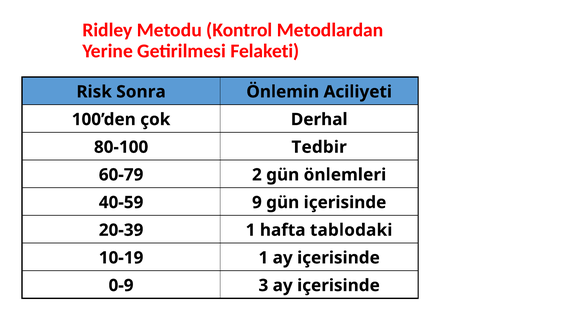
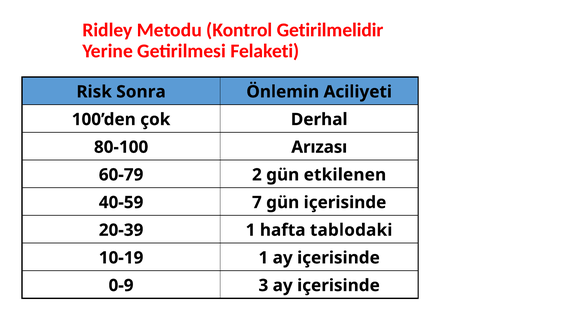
Metodlardan: Metodlardan -> Getirilmelidir (330, 30)
Tedbir: Tedbir -> Arızası (319, 147)
önlemleri: önlemleri -> etkilenen (345, 175)
9: 9 -> 7 (257, 203)
